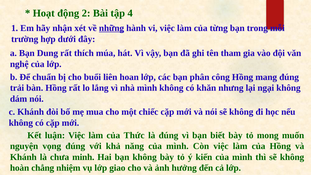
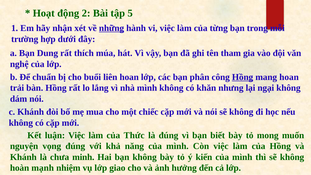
4: 4 -> 5 (130, 13)
Hồng underline: none -> present (243, 77)
mang đúng: đúng -> hoan (289, 77)
chẳng: chẳng -> mạnh (43, 168)
